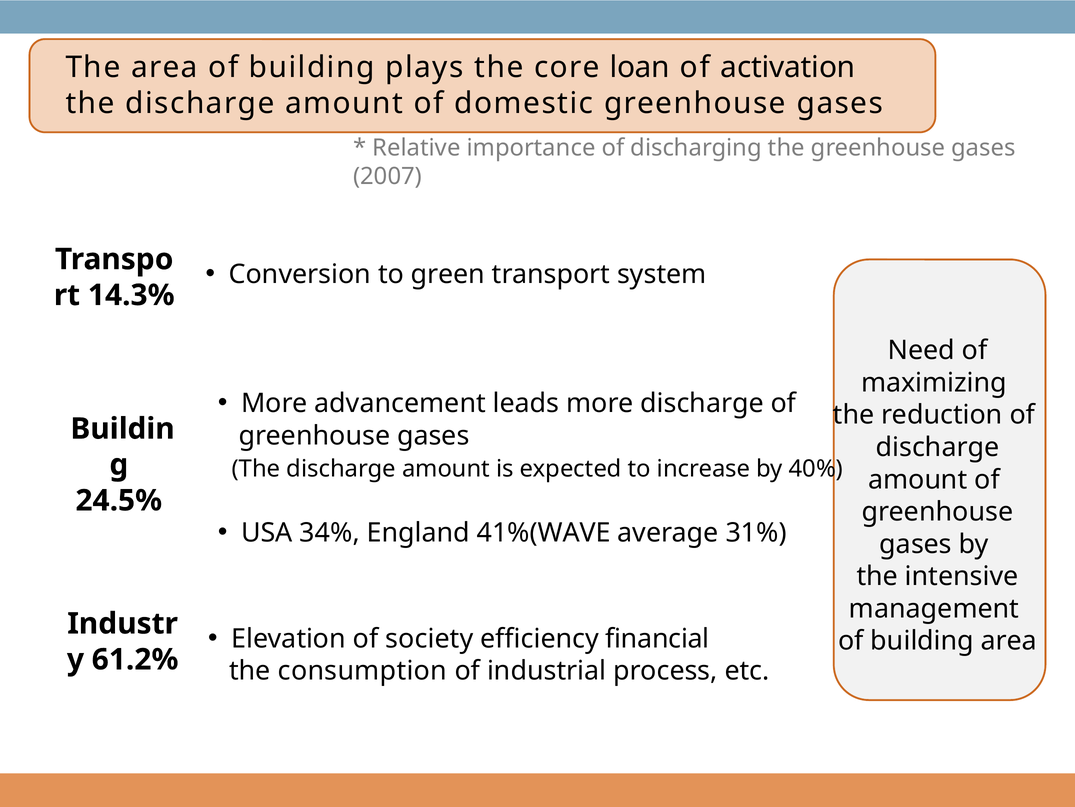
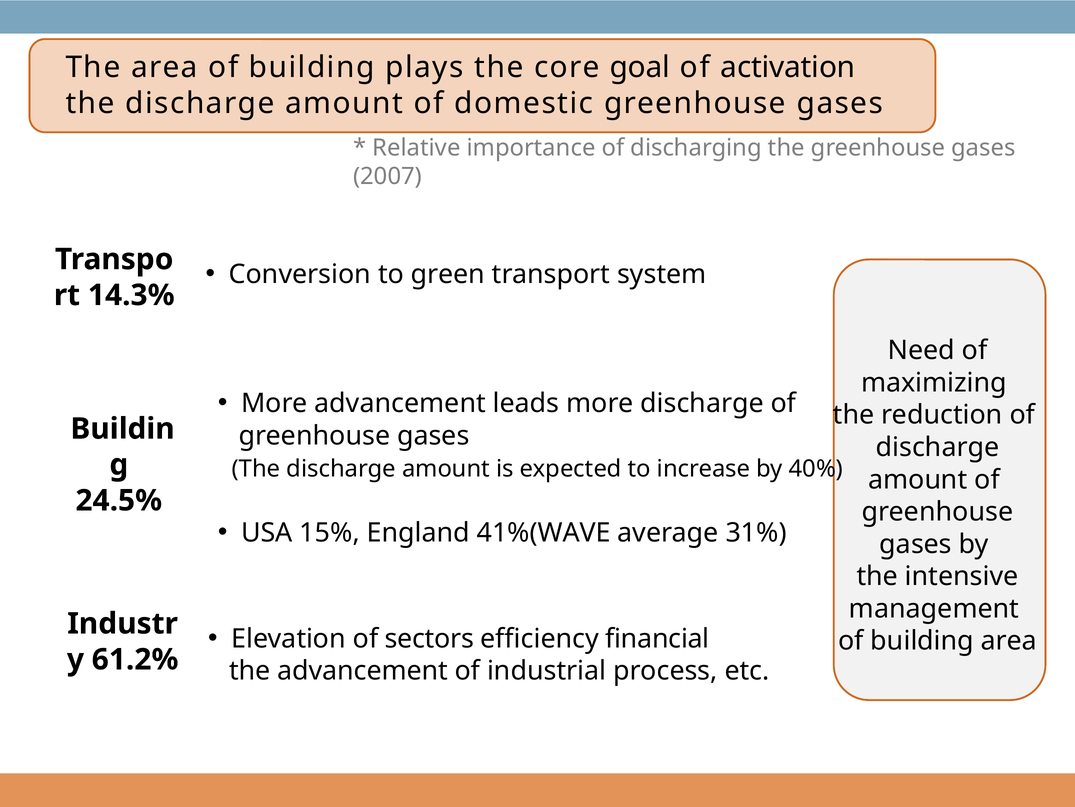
loan: loan -> goal (640, 67)
34%: 34% -> 15% (330, 532)
society: society -> sectors (429, 638)
the consumption: consumption -> advancement (363, 670)
